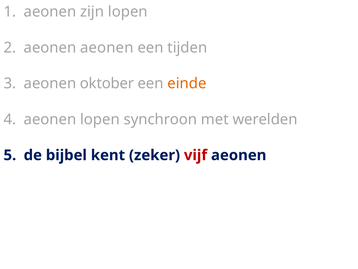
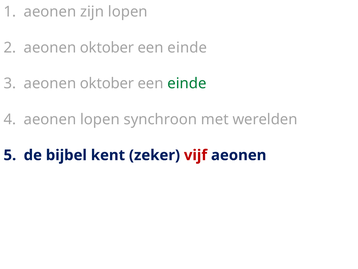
aeonen: aeonen -> oktober (107, 48)
tijden: tijden -> einde (187, 48)
einde colour: orange -> green (187, 83)
